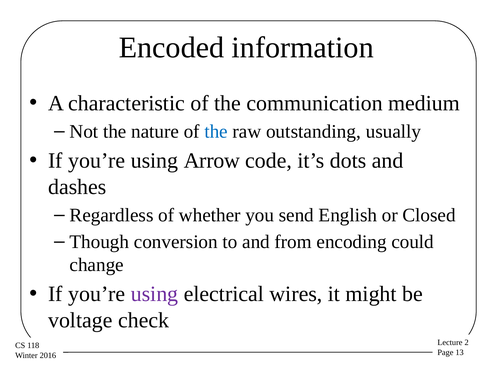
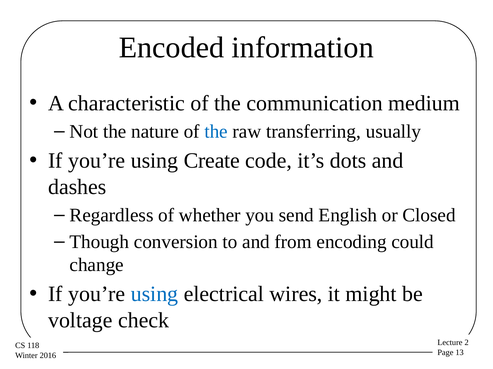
outstanding: outstanding -> transferring (313, 132)
Arrow: Arrow -> Create (212, 161)
using colour: purple -> blue (155, 295)
